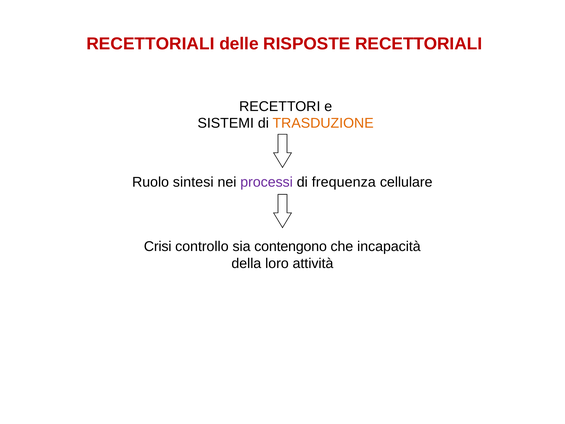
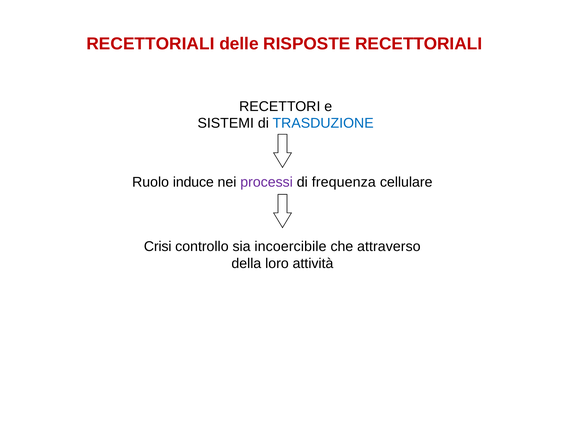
TRASDUZIONE colour: orange -> blue (323, 123)
sintesi: sintesi -> induce (193, 182)
contengono: contengono -> incoercibile (290, 246)
incapacità: incapacità -> attraverso (389, 246)
